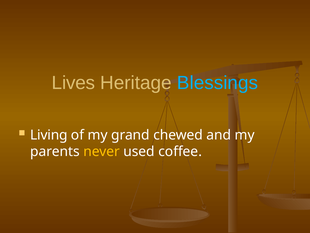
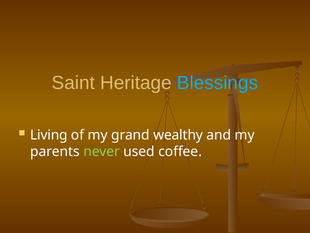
Lives: Lives -> Saint (73, 83)
chewed: chewed -> wealthy (178, 135)
never colour: yellow -> light green (102, 151)
